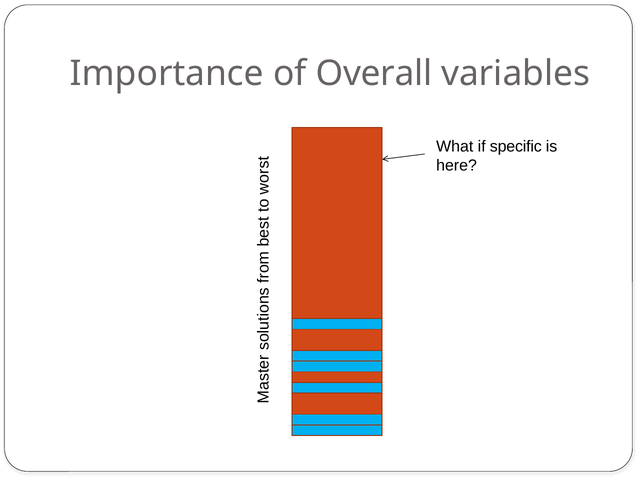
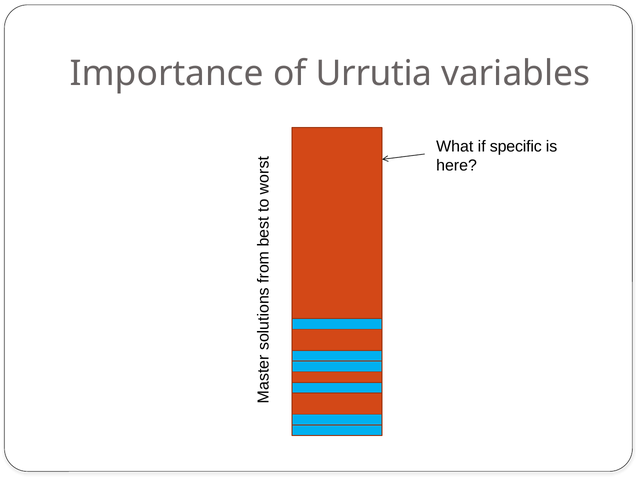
Overall: Overall -> Urrutia (374, 74)
